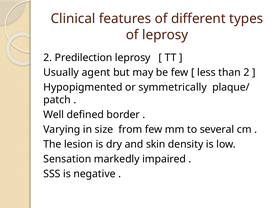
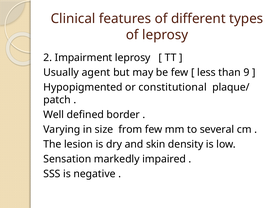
Predilection: Predilection -> Impairment (84, 58)
than 2: 2 -> 9 (246, 72)
symmetrically: symmetrically -> constitutional (173, 87)
